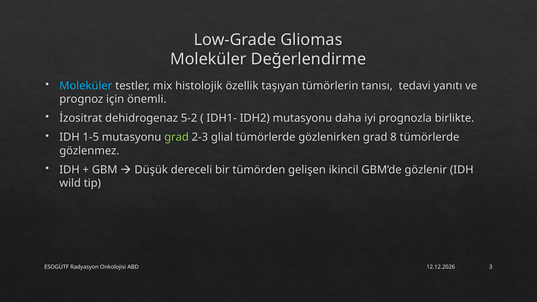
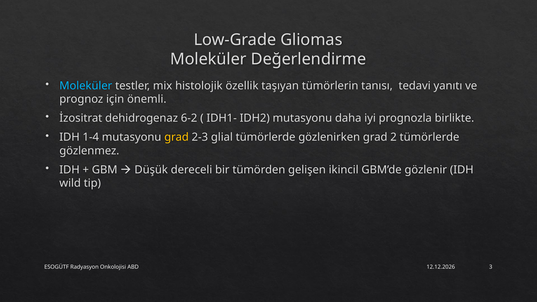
5-2: 5-2 -> 6-2 (189, 118)
1-5: 1-5 -> 1-4 (91, 137)
grad colour: light green -> yellow (177, 137)
8: 8 -> 2 (394, 137)
